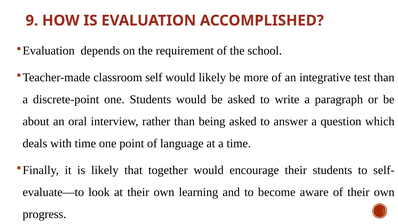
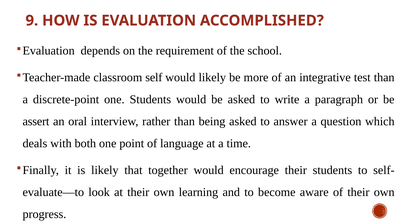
about: about -> assert (36, 121)
with time: time -> both (85, 143)
